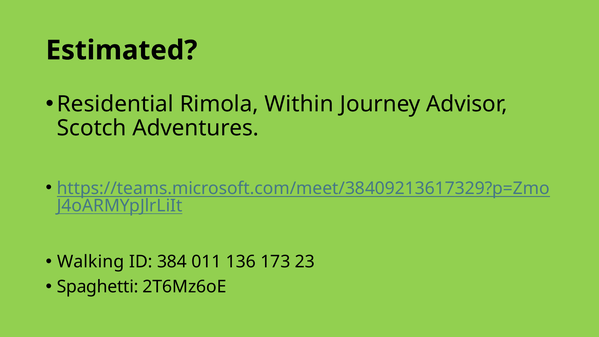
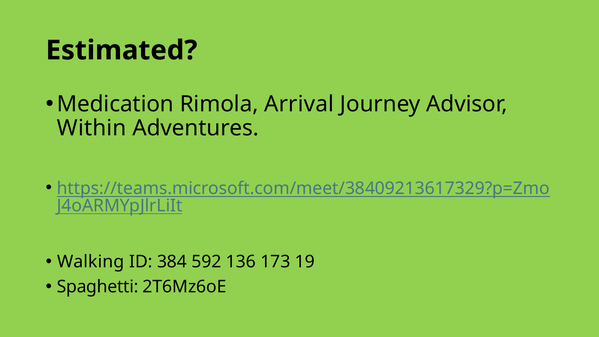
Residential: Residential -> Medication (115, 104)
Within: Within -> Arrival (299, 104)
Scotch: Scotch -> Within (92, 128)
011: 011 -> 592 (206, 262)
23: 23 -> 19 (305, 262)
